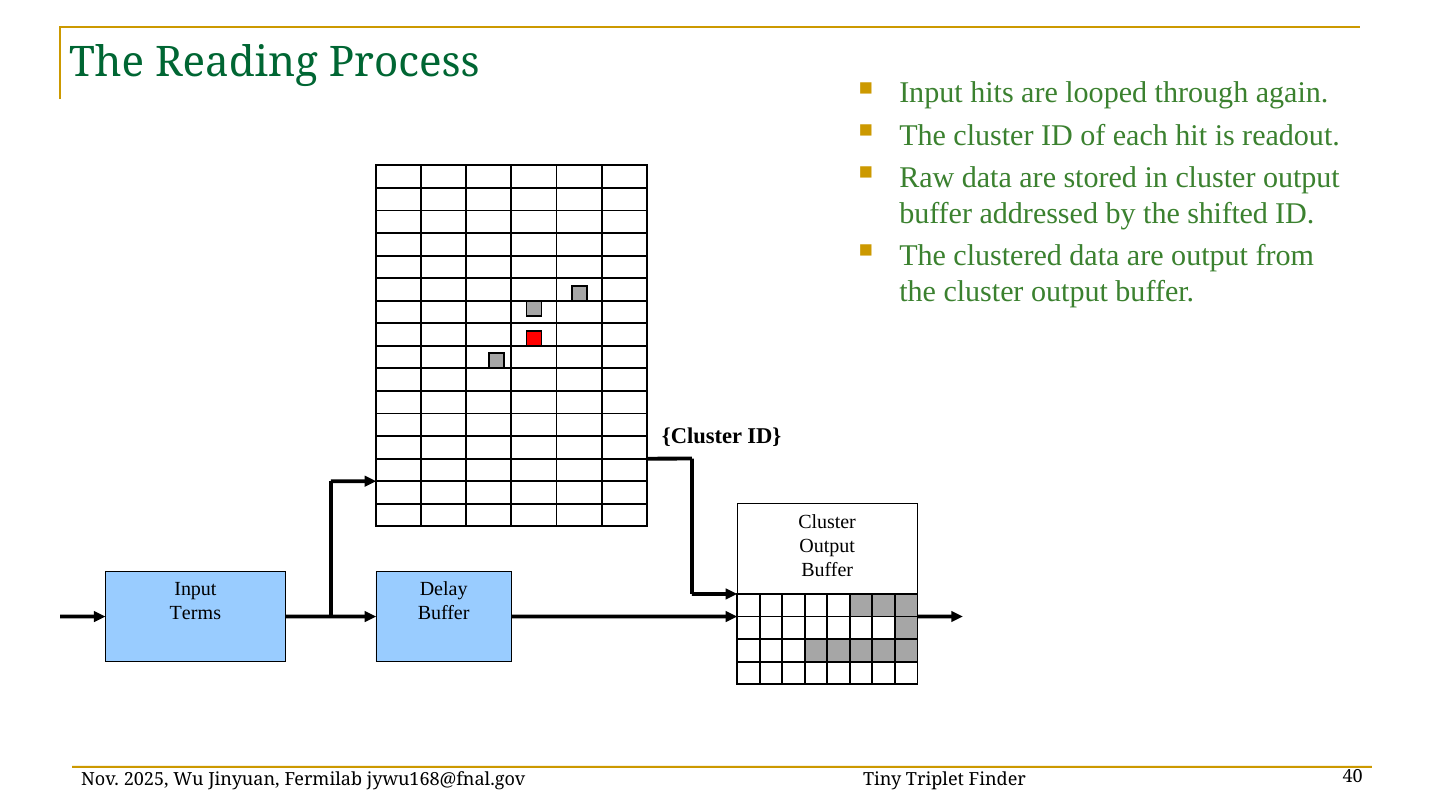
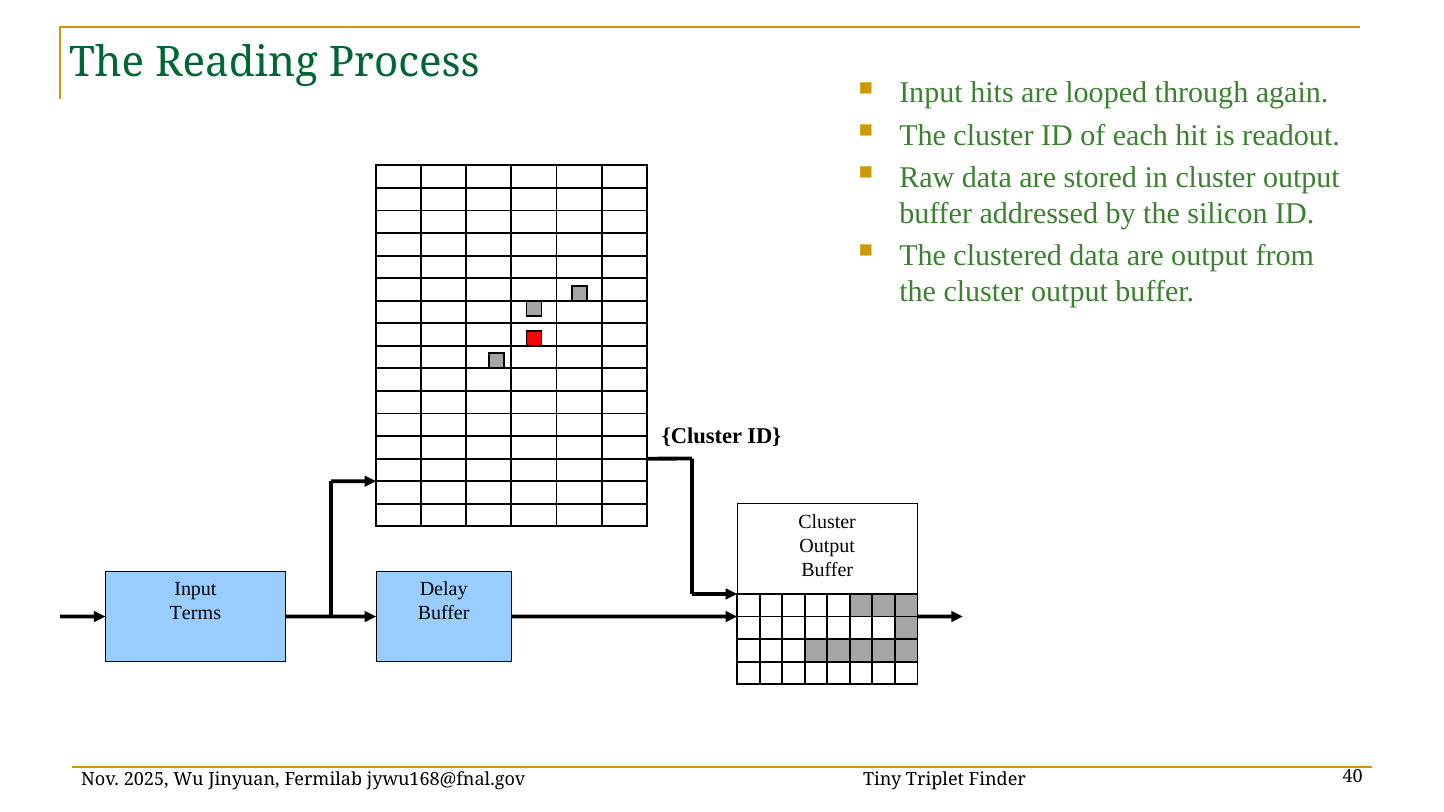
shifted: shifted -> silicon (1227, 213)
